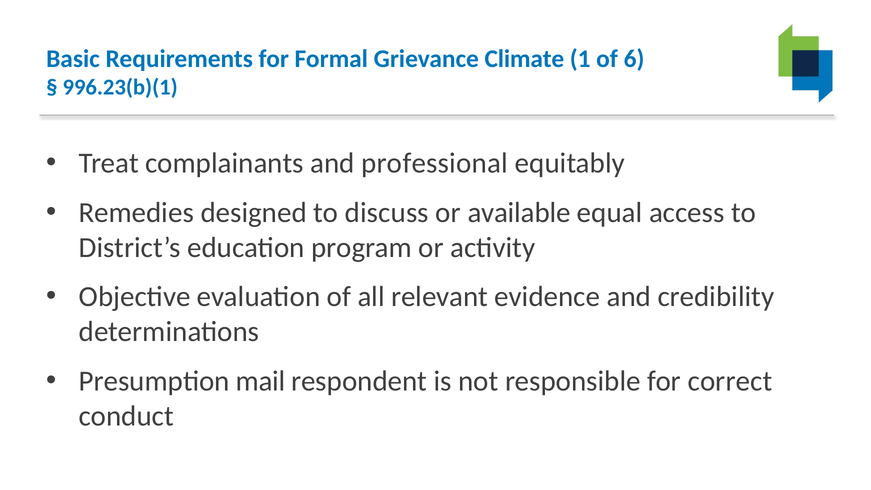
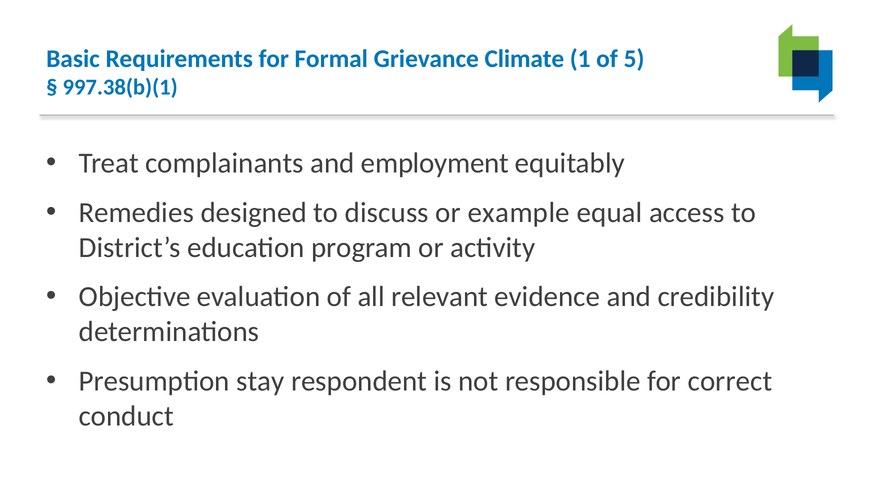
6: 6 -> 5 (634, 59)
996.23(b)(1: 996.23(b)(1 -> 997.38(b)(1 (120, 87)
professional: professional -> employment (435, 163)
available: available -> example (519, 213)
mail: mail -> stay (260, 381)
